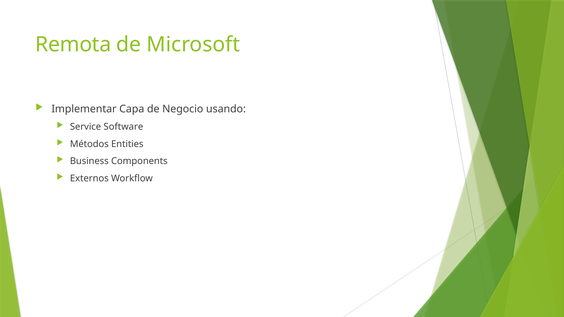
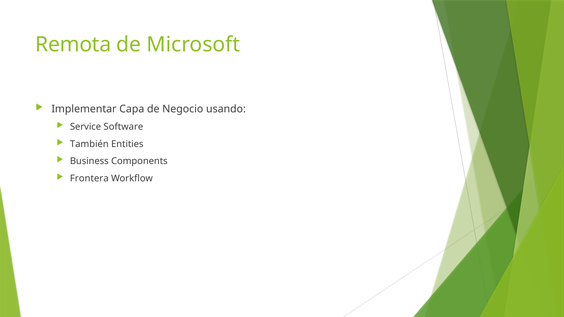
Métodos: Métodos -> También (89, 144)
Externos: Externos -> Frontera (89, 178)
